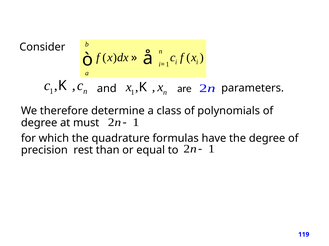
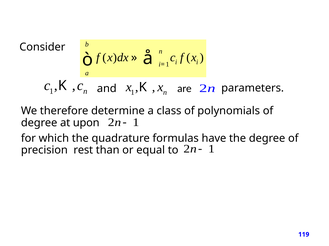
must: must -> upon (86, 123)
